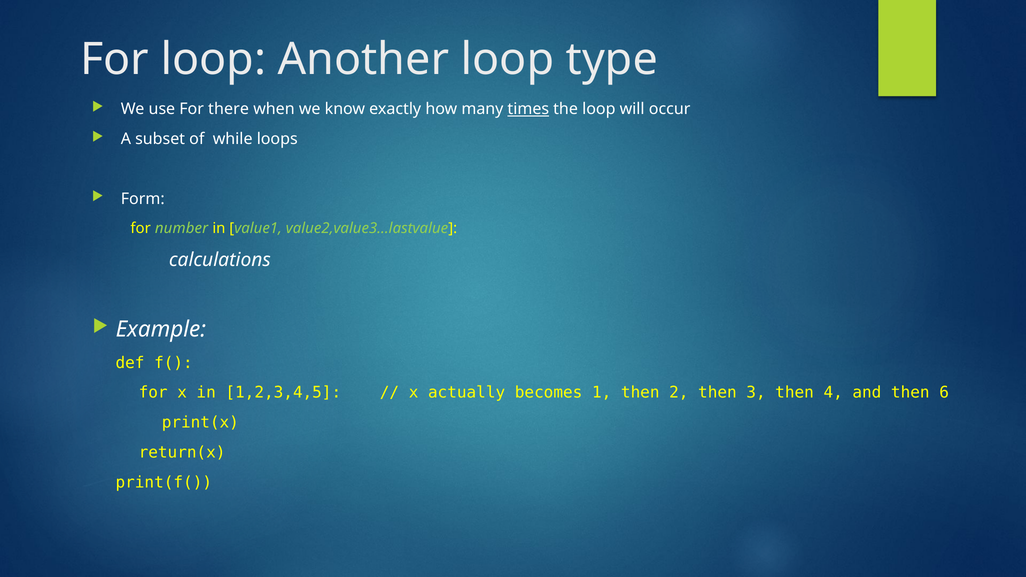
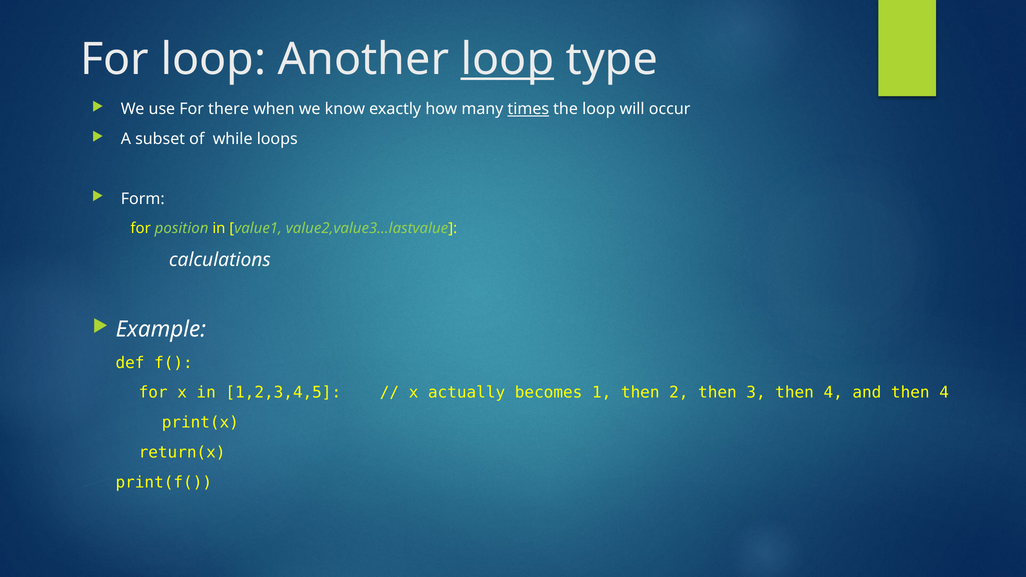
loop underline: none -> present (507, 60)
number: number -> position (182, 228)
and then 6: 6 -> 4 (944, 393)
